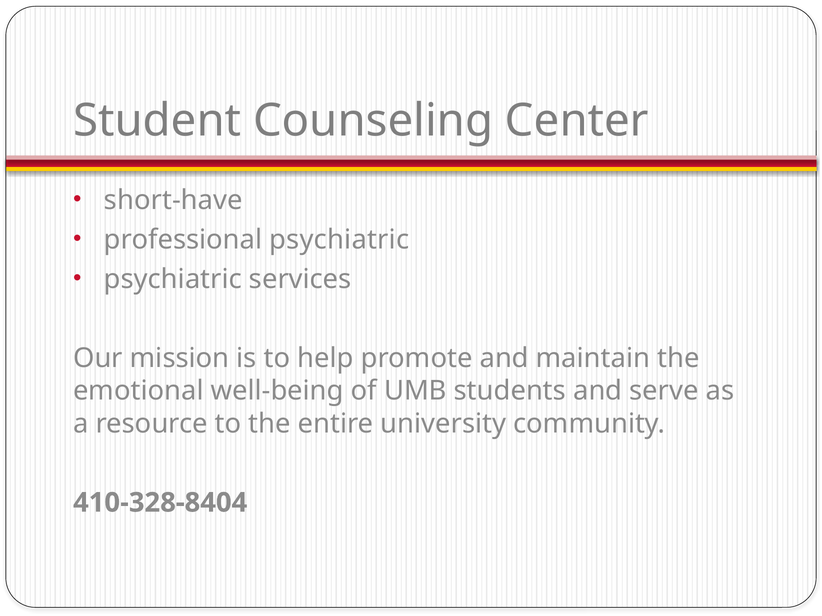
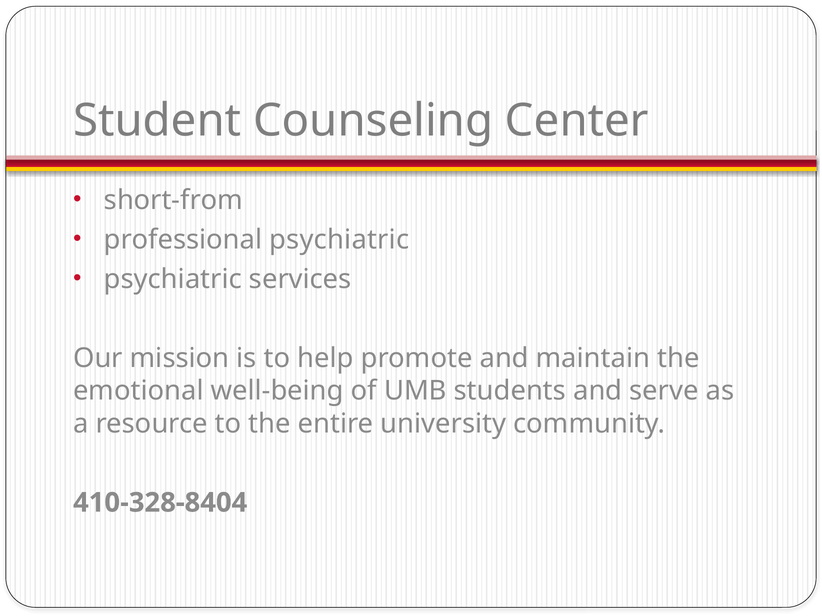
short-have: short-have -> short-from (173, 201)
